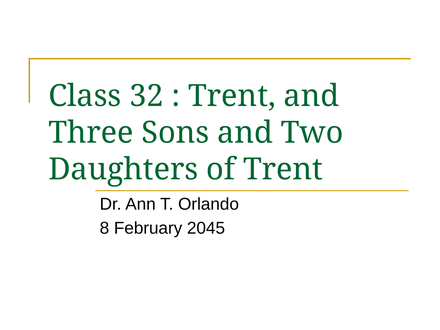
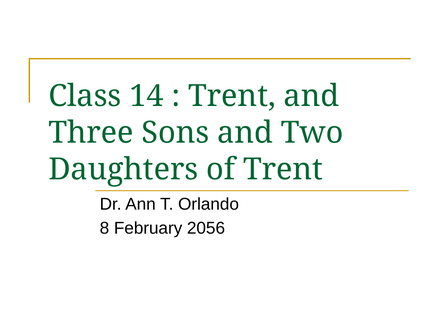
32: 32 -> 14 (146, 96)
2045: 2045 -> 2056 (206, 228)
